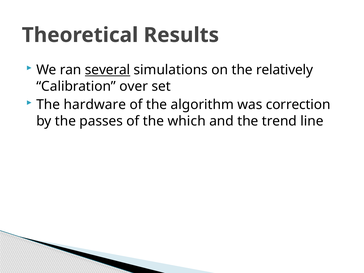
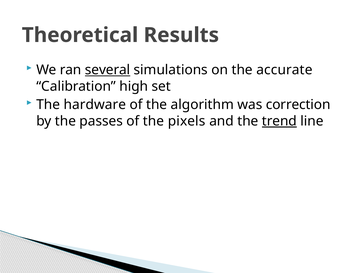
relatively: relatively -> accurate (284, 70)
over: over -> high (134, 86)
which: which -> pixels (187, 121)
trend underline: none -> present (279, 121)
